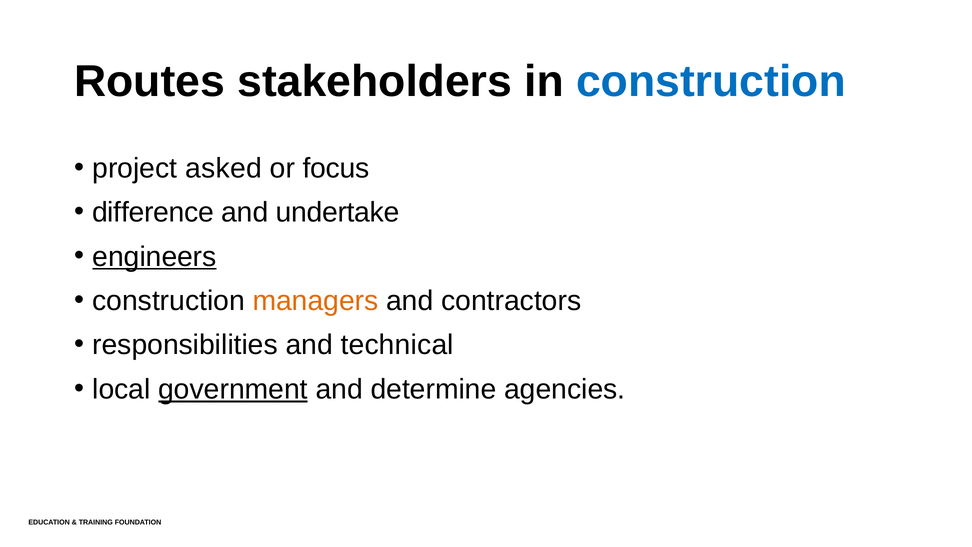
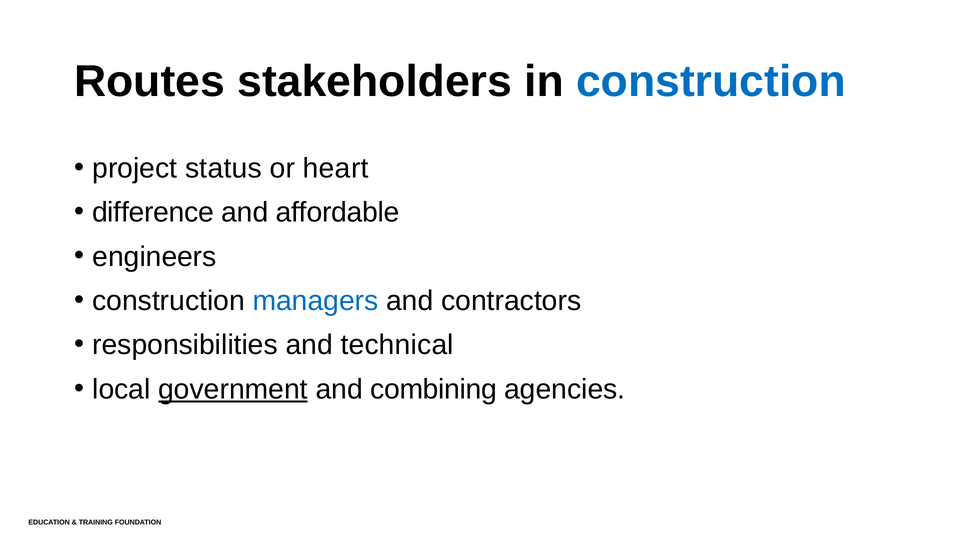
asked: asked -> status (223, 168)
focus: focus -> heart (336, 168)
undertake: undertake -> affordable (338, 212)
engineers underline: present -> none (154, 257)
managers colour: orange -> blue (316, 301)
determine: determine -> combining (434, 389)
